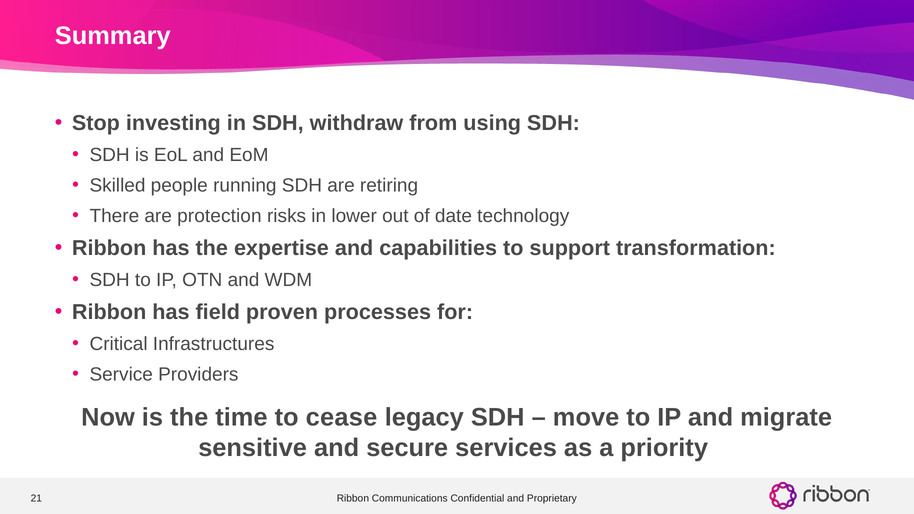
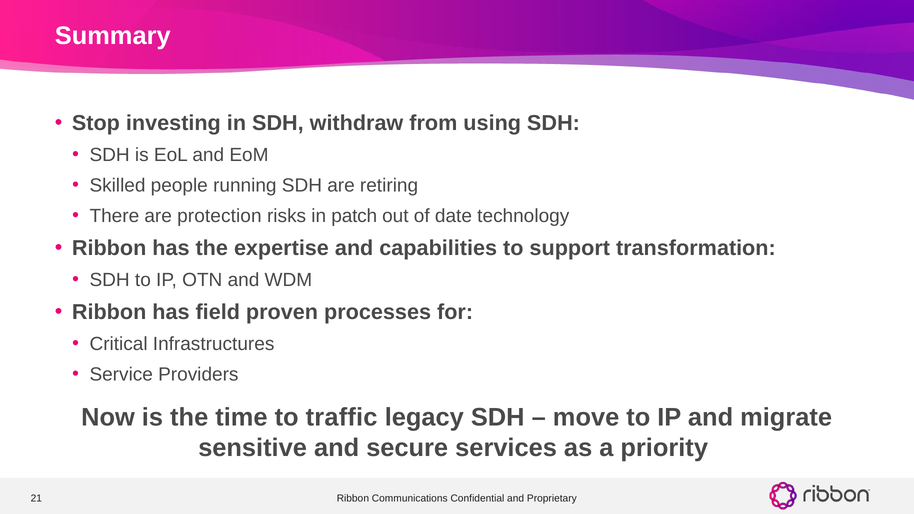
lower: lower -> patch (354, 216)
cease: cease -> traffic (342, 418)
